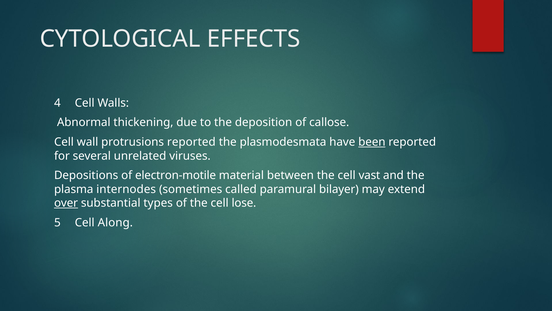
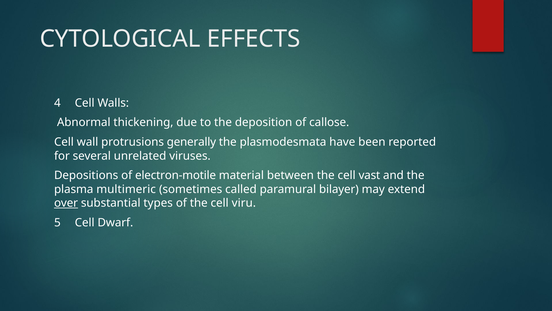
protrusions reported: reported -> generally (191, 142)
been underline: present -> none (372, 142)
internodes: internodes -> multimeric (126, 189)
lose: lose -> viru (244, 203)
Along: Along -> Dwarf (115, 222)
